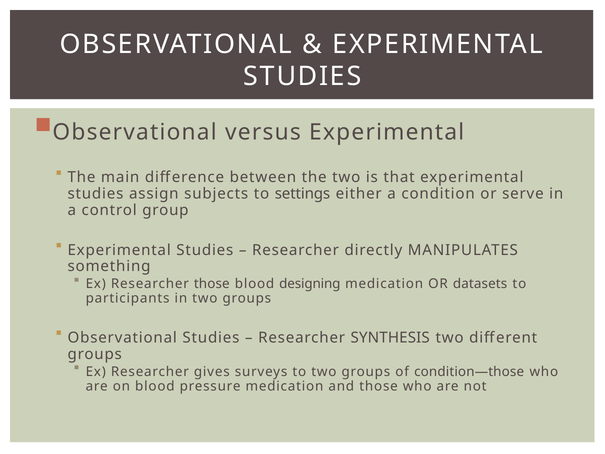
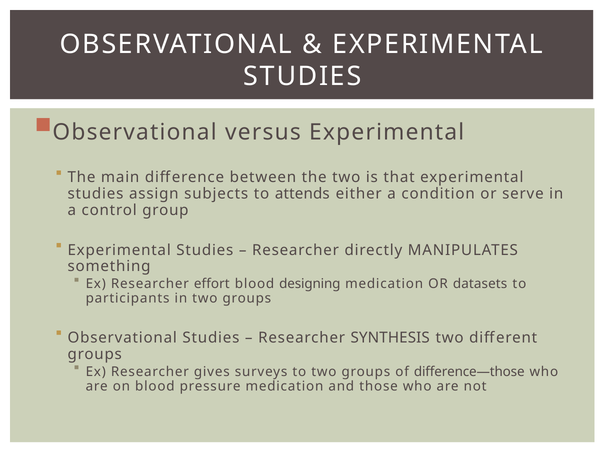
settings: settings -> attends (302, 194)
Researcher those: those -> effort (212, 284)
condition—those: condition—those -> difference—those (469, 372)
